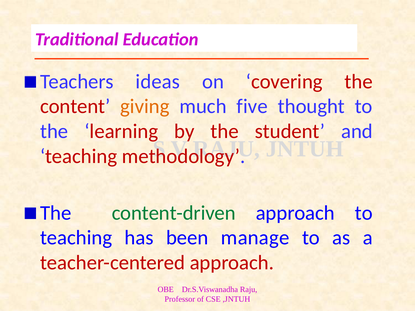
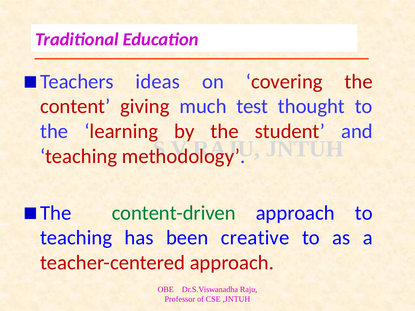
giving colour: orange -> red (145, 107)
five: five -> test (252, 107)
manage: manage -> creative (255, 238)
